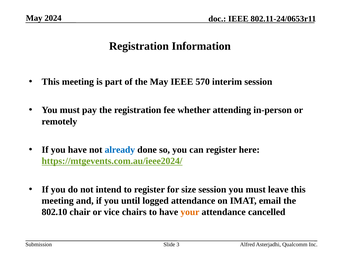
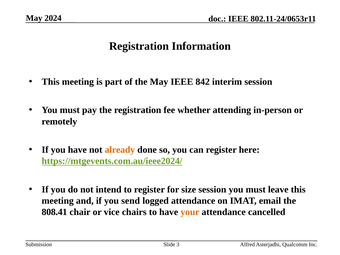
570: 570 -> 842 (203, 82)
already colour: blue -> orange (120, 150)
until: until -> send (131, 201)
802.10: 802.10 -> 808.41 (54, 212)
